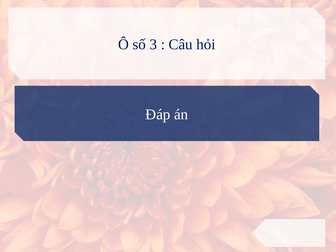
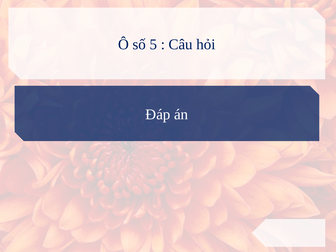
3: 3 -> 5 (153, 44)
